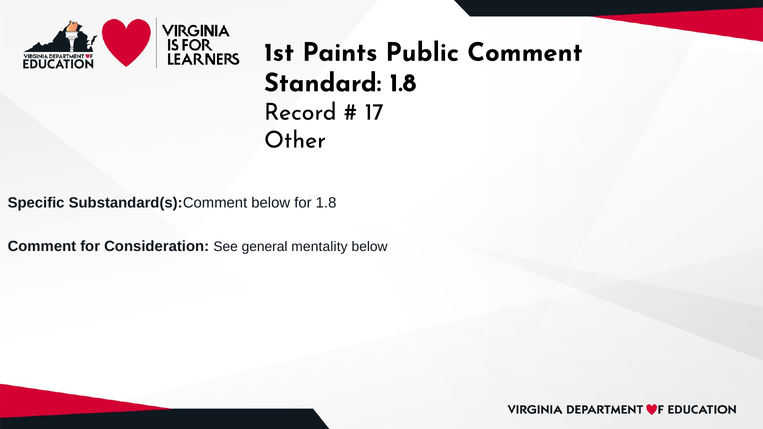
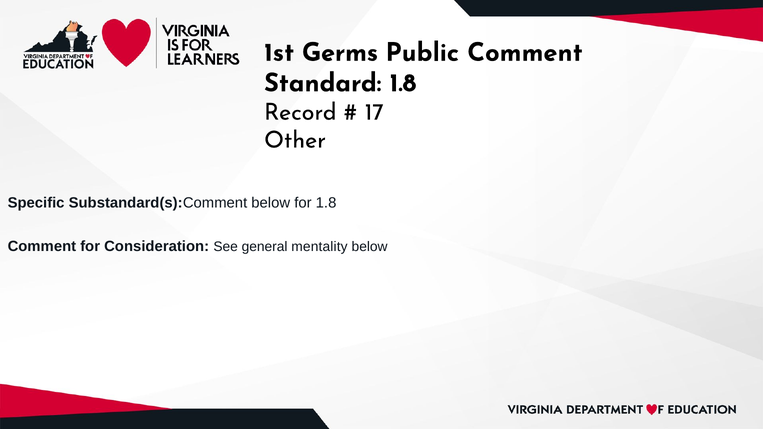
Paints: Paints -> Germs (340, 52)
